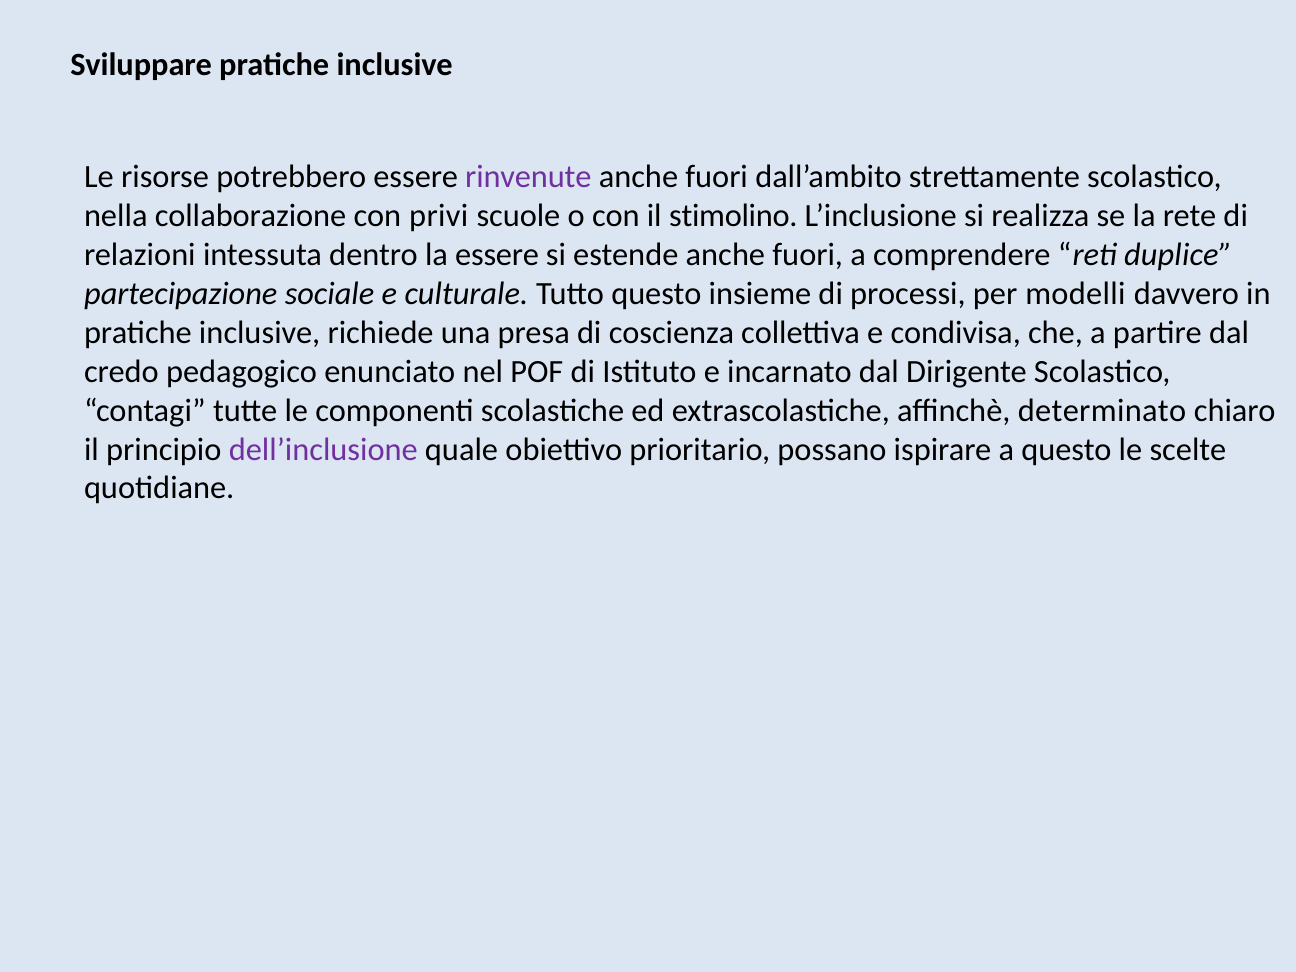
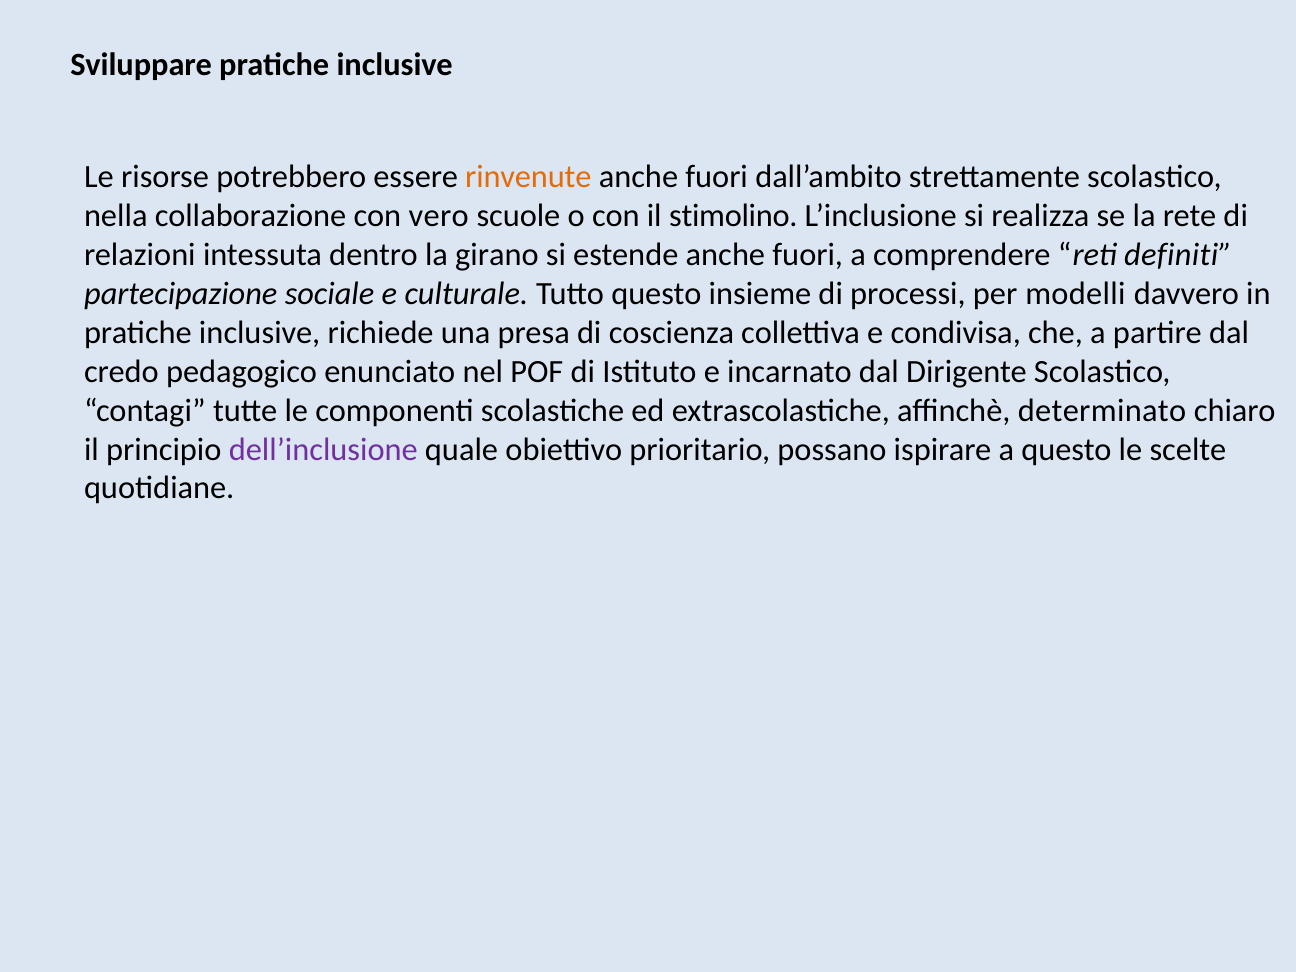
rinvenute colour: purple -> orange (528, 177)
privi: privi -> vero (439, 216)
la essere: essere -> girano (497, 255)
duplice: duplice -> definiti (1178, 255)
